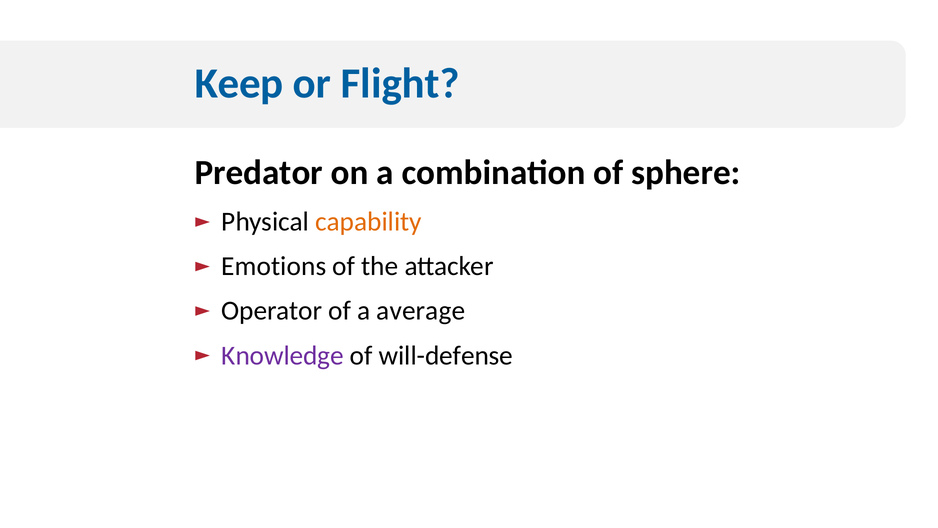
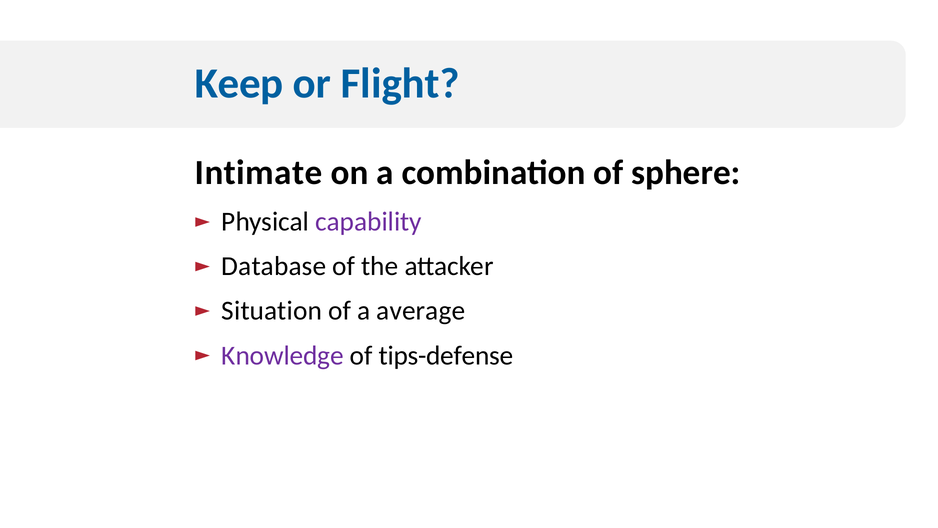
Predator: Predator -> Intimate (259, 172)
capability colour: orange -> purple (368, 222)
Emotions: Emotions -> Database (274, 266)
Operator: Operator -> Situation (272, 311)
will-defense: will-defense -> tips-defense (446, 355)
